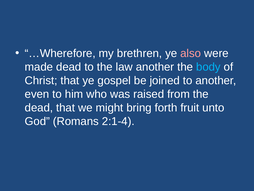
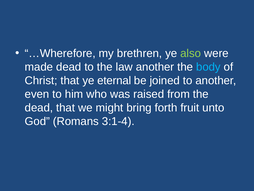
also colour: pink -> light green (191, 53)
gospel: gospel -> eternal (114, 80)
2:1-4: 2:1-4 -> 3:1-4 (118, 121)
